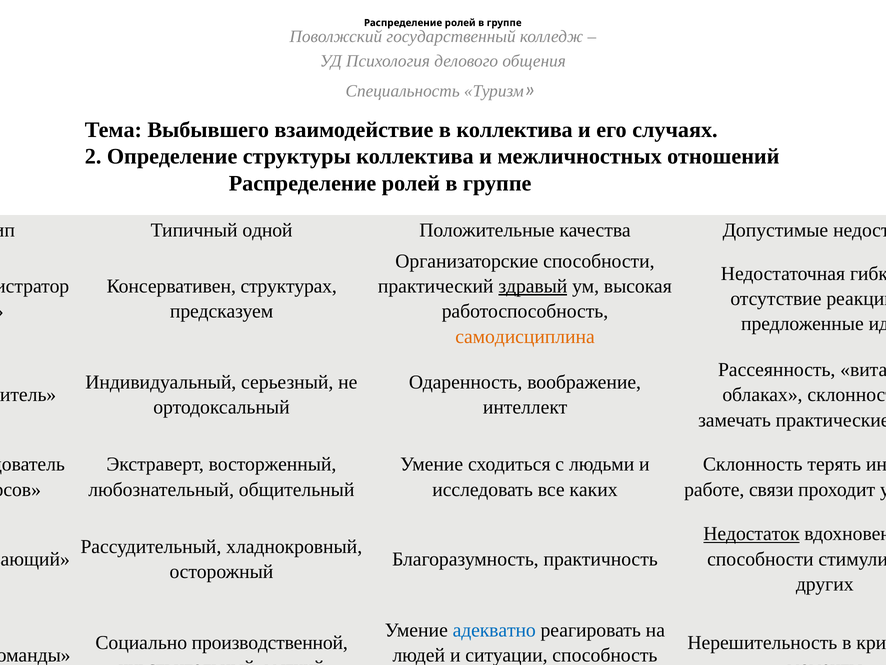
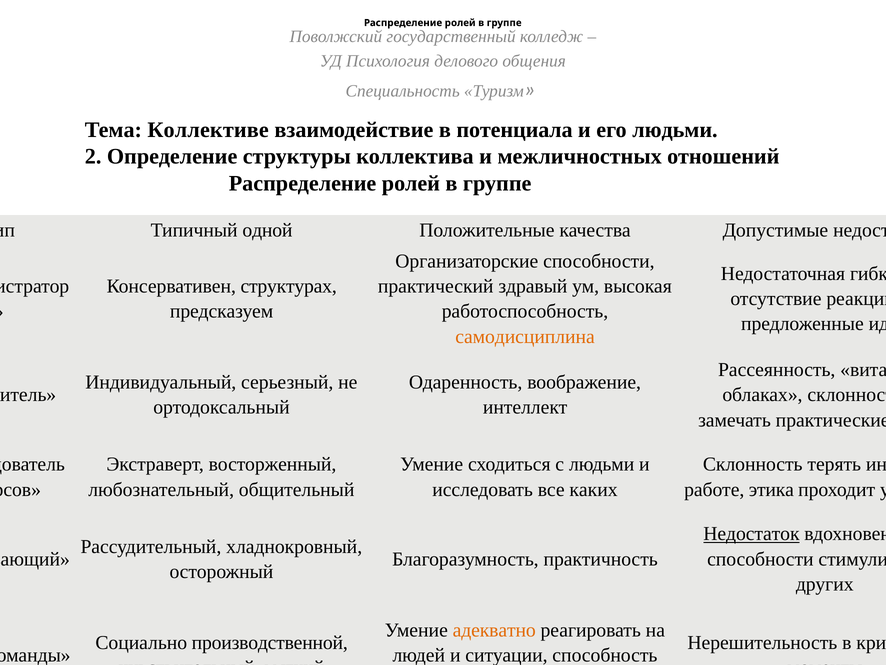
Выбывшего: Выбывшего -> Коллективе (208, 130)
в коллектива: коллектива -> потенциала (514, 130)
его случаях: случаях -> людьми (675, 130)
здравый underline: present -> none (533, 286)
связи: связи -> этика (771, 489)
адекватно colour: blue -> orange (494, 630)
